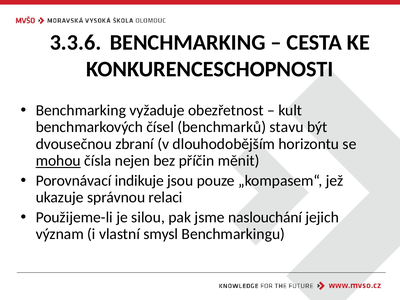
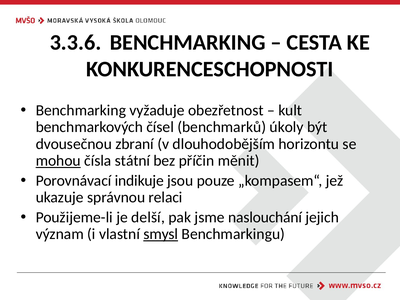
stavu: stavu -> úkoly (287, 127)
nejen: nejen -> státní (133, 161)
silou: silou -> delší (148, 217)
smysl underline: none -> present (161, 234)
